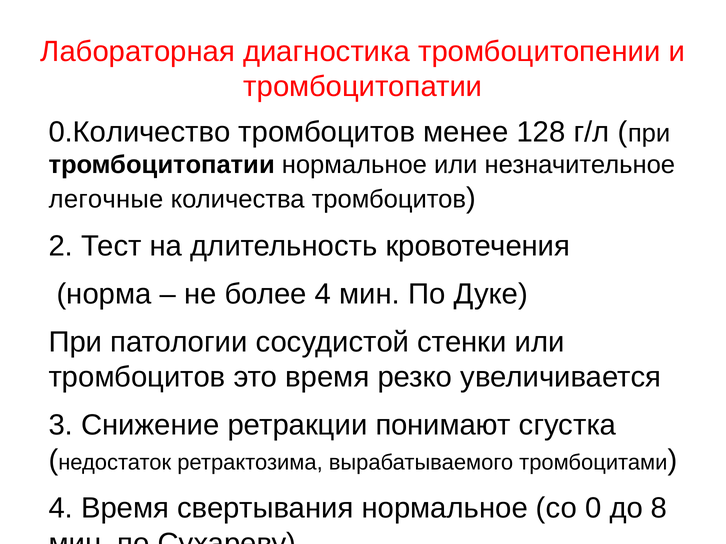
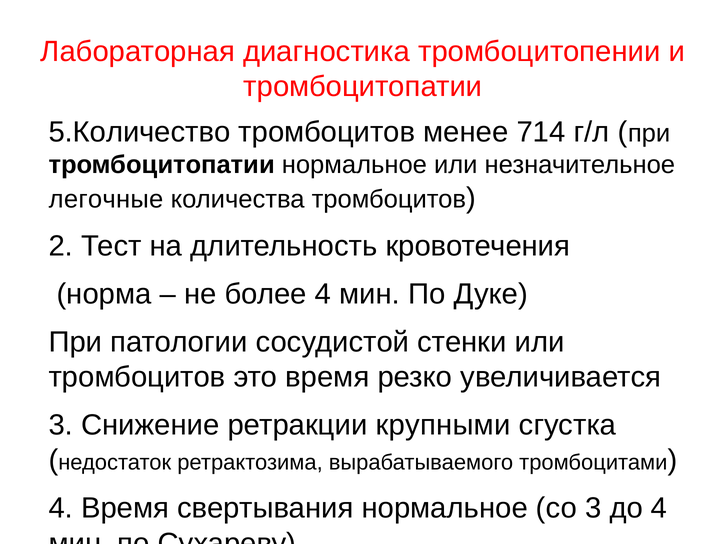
0.Количество: 0.Количество -> 5.Количество (139, 132)
128: 128 -> 714 (541, 132)
понимают: понимают -> крупными (443, 425)
со 0: 0 -> 3 (593, 509)
до 8: 8 -> 4 (659, 509)
